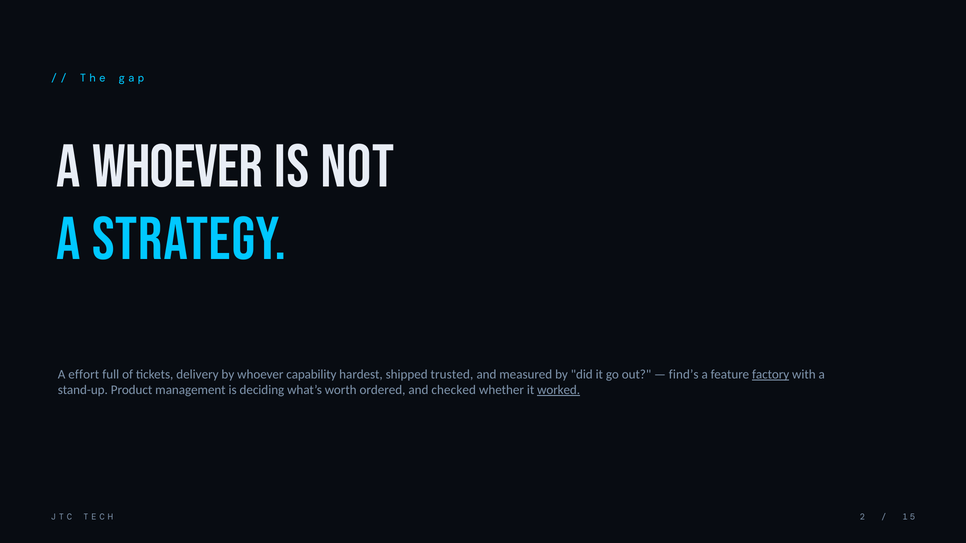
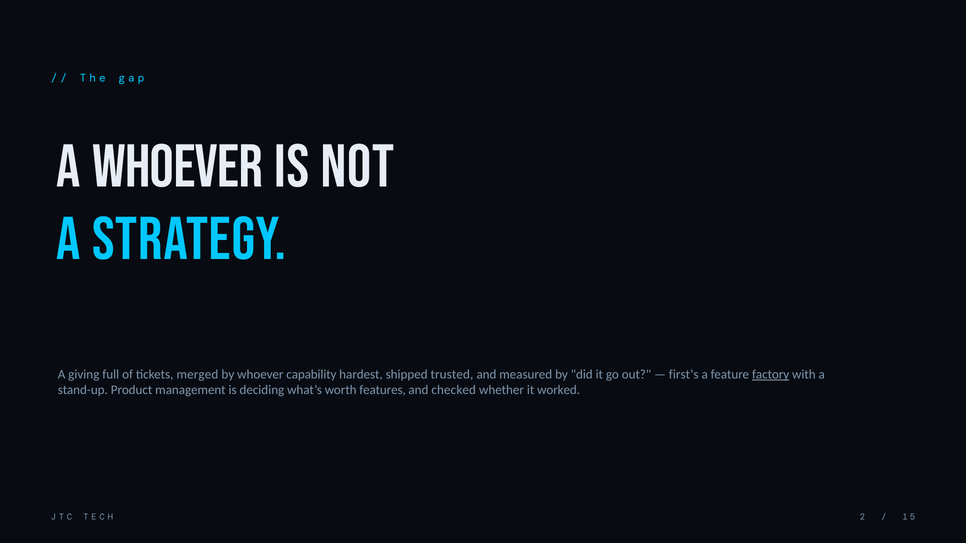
effort: effort -> giving (84, 375)
delivery: delivery -> merged (197, 375)
find’s: find’s -> first’s (684, 375)
ordered: ordered -> features (383, 390)
worked underline: present -> none (559, 390)
